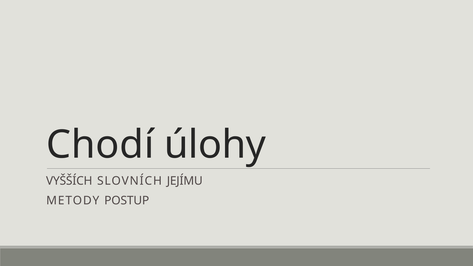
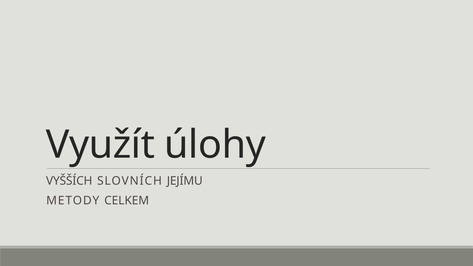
Chodí: Chodí -> Využít (100, 145)
POSTUP: POSTUP -> CELKEM (127, 201)
